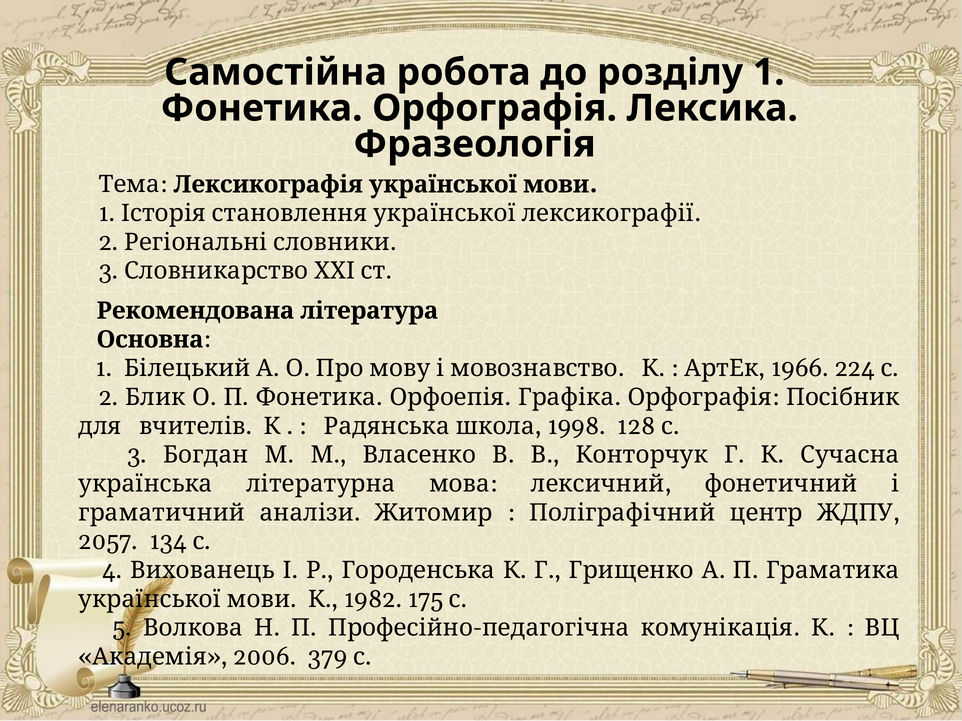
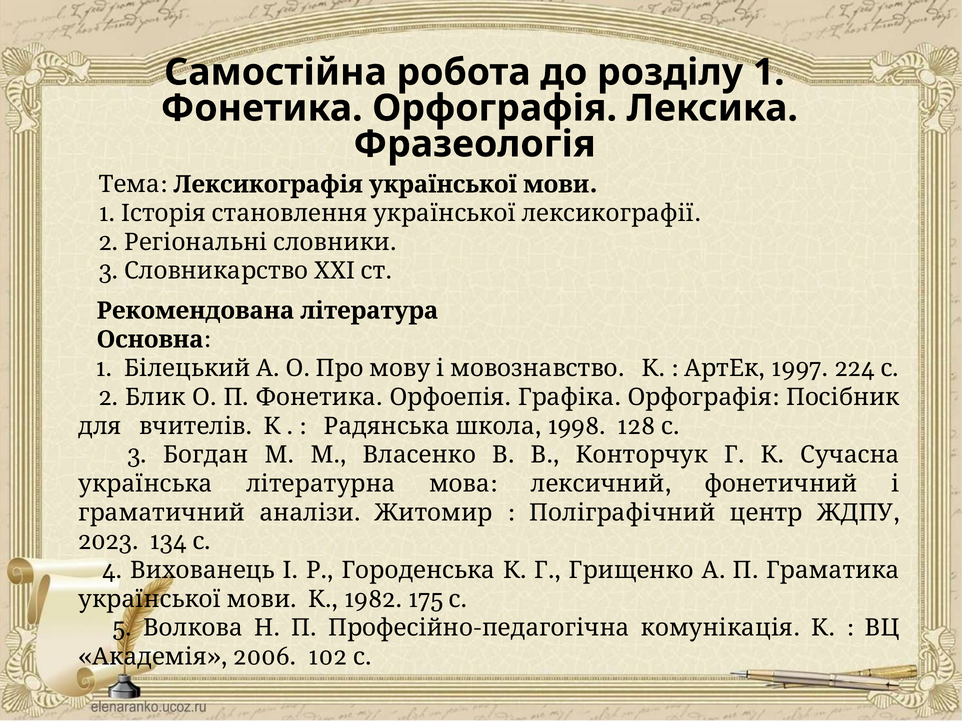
1966: 1966 -> 1997 (800, 369)
2057: 2057 -> 2023 (108, 542)
379: 379 -> 102 (328, 657)
